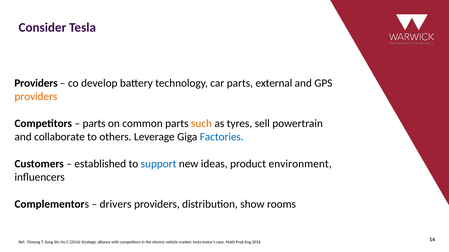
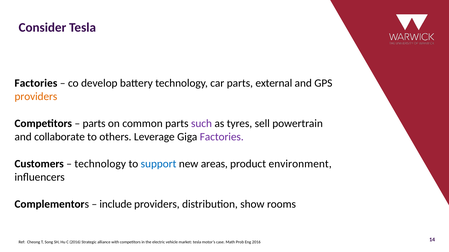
Providers: Providers -> Factories (36, 83)
such colour: orange -> purple (202, 124)
Factories colour: blue -> purple (222, 137)
established: established -> technology (100, 164)
ideas: ideas -> areas (214, 164)
drivers: drivers -> include (116, 205)
